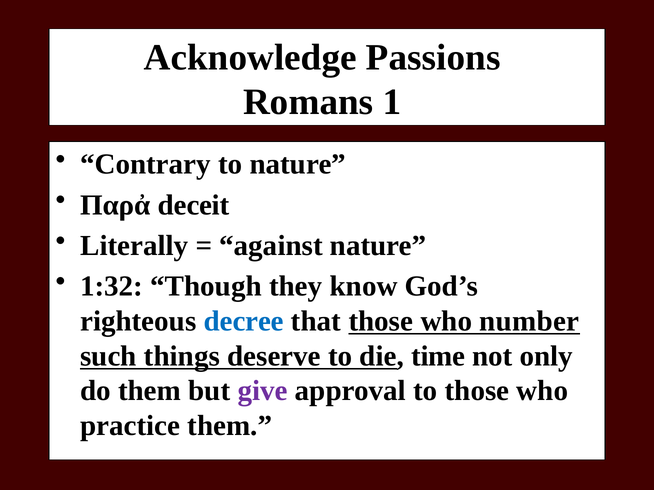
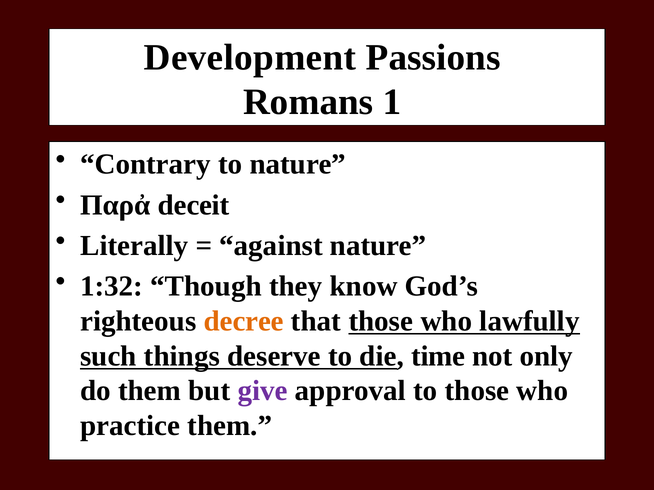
Acknowledge: Acknowledge -> Development (250, 57)
decree colour: blue -> orange (244, 321)
number: number -> lawfully (530, 321)
